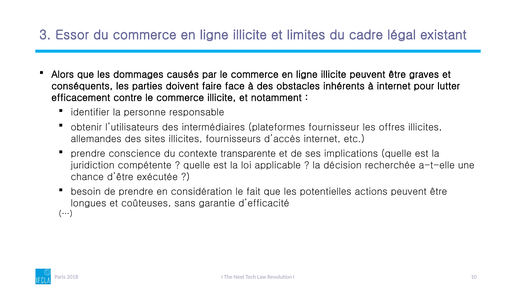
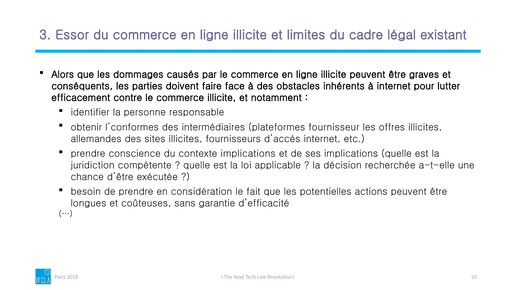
l’utilisateurs: l’utilisateurs -> l’conformes (132, 127)
contexte transparente: transparente -> implications (248, 154)
